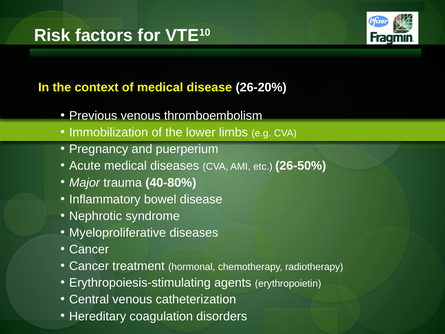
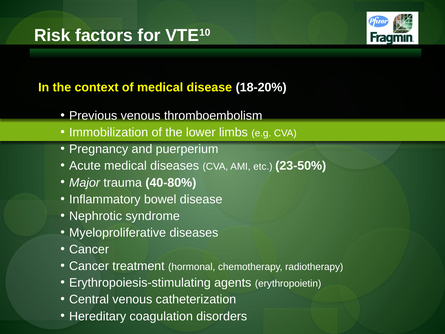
26-20%: 26-20% -> 18-20% (261, 87)
26-50%: 26-50% -> 23-50% (301, 166)
